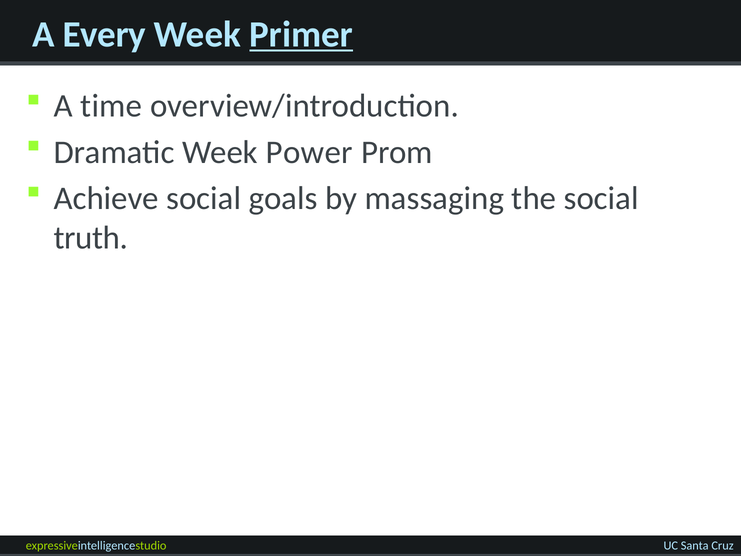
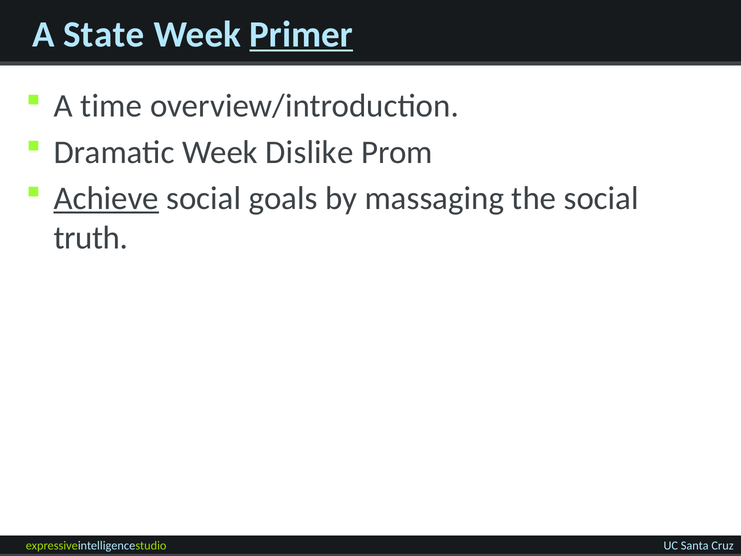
Every: Every -> State (104, 35)
Power: Power -> Dislike (309, 152)
Achieve underline: none -> present (106, 198)
